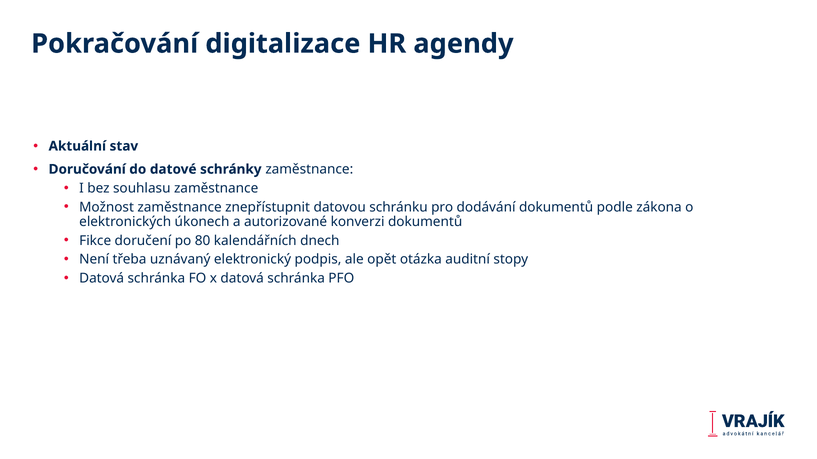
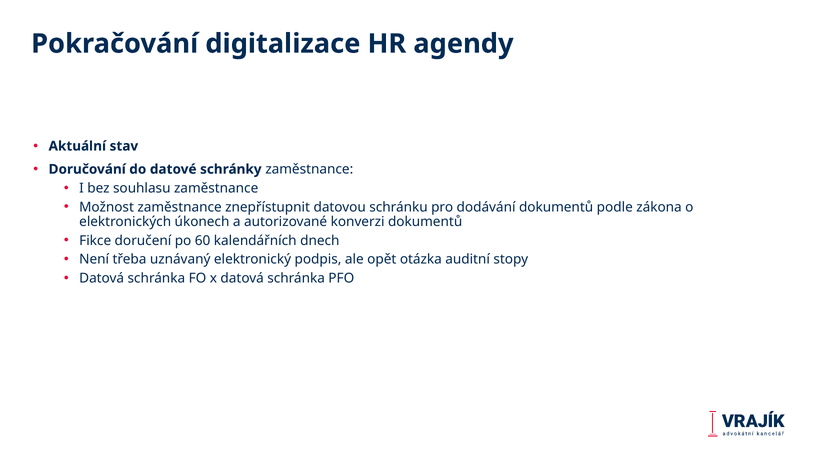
80: 80 -> 60 (203, 241)
